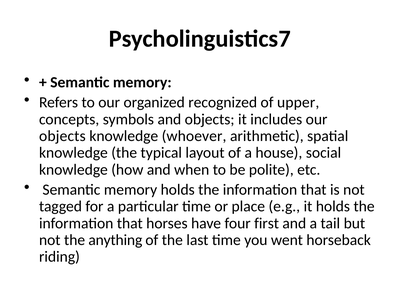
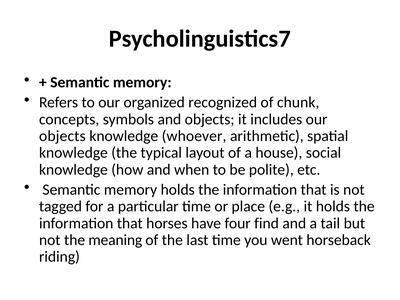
upper: upper -> chunk (298, 102)
first: first -> find (267, 223)
anything: anything -> meaning (115, 240)
